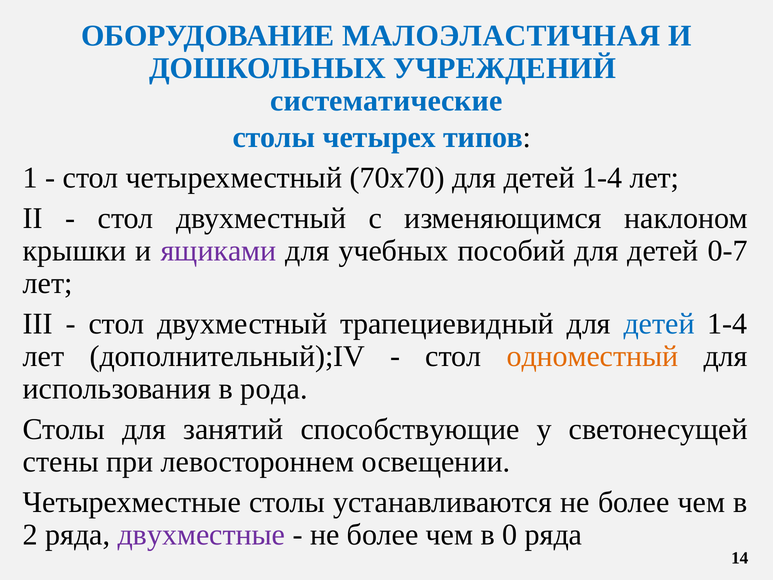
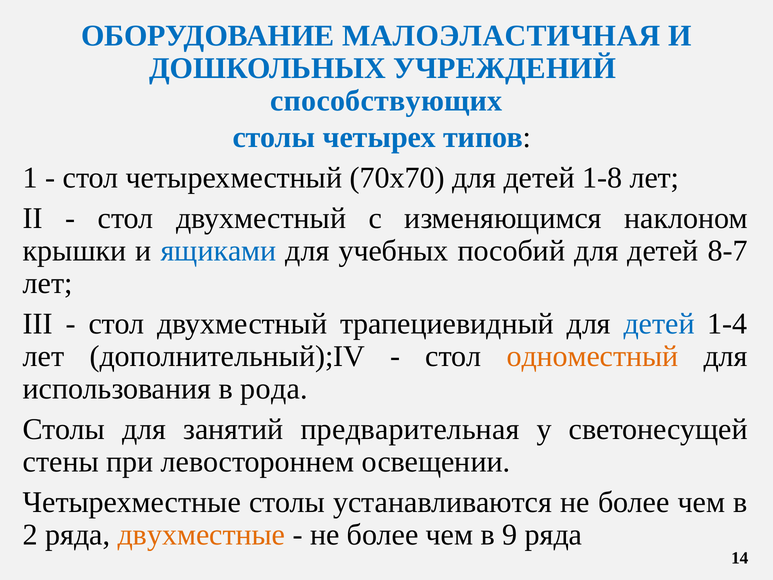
систематические: систематические -> способствующих (386, 101)
70х70 для детей 1-4: 1-4 -> 1-8 (602, 178)
ящиками colour: purple -> blue (219, 251)
0-7: 0-7 -> 8-7 (728, 251)
способствующие: способствующие -> предварительная (410, 429)
двухместные colour: purple -> orange (201, 535)
0: 0 -> 9 (510, 535)
